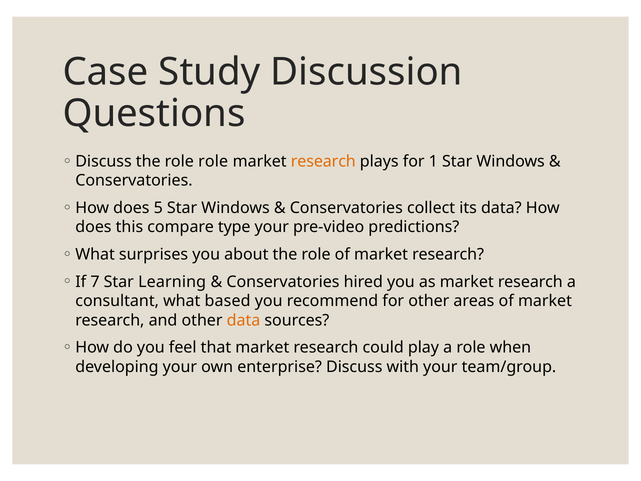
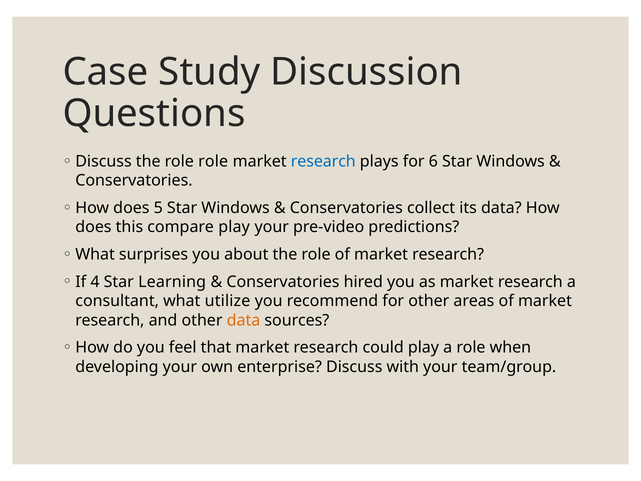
research colour: orange -> blue (323, 161)
1: 1 -> 6 (433, 161)
compare type: type -> play (234, 227)
7: 7 -> 4 (95, 282)
based: based -> utilize (228, 301)
